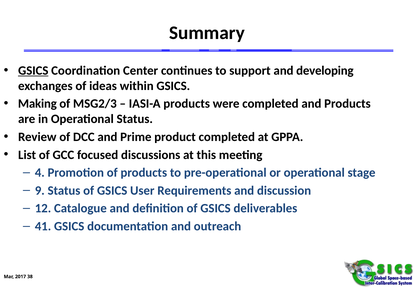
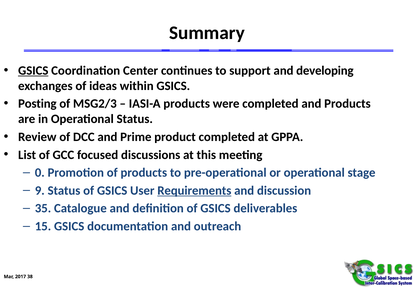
Making: Making -> Posting (37, 104)
4: 4 -> 0 (40, 172)
Requirements underline: none -> present (194, 190)
12: 12 -> 35 (43, 208)
41: 41 -> 15 (43, 226)
